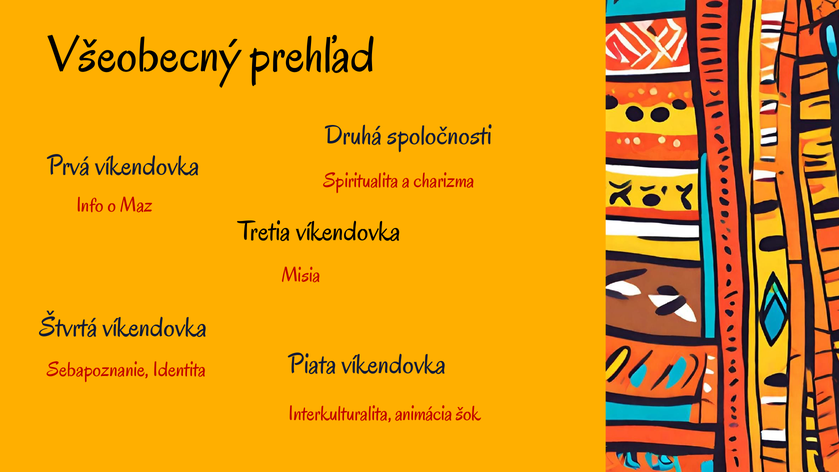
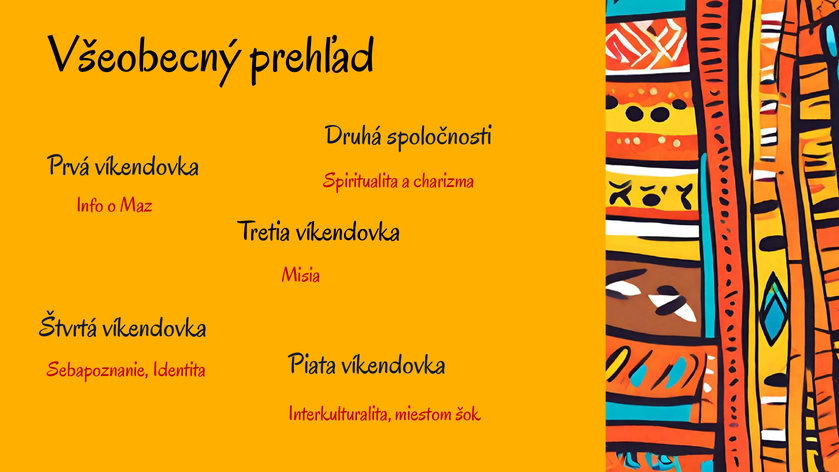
animácia: animácia -> miestom (424, 413)
